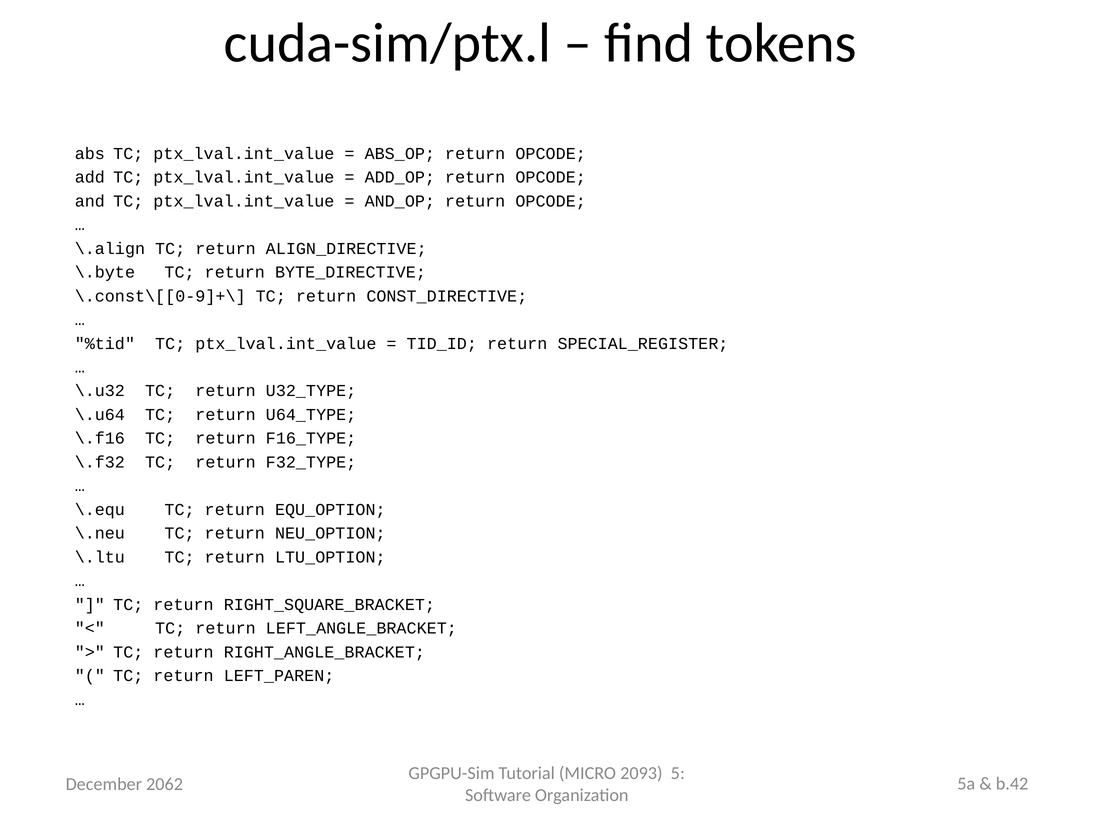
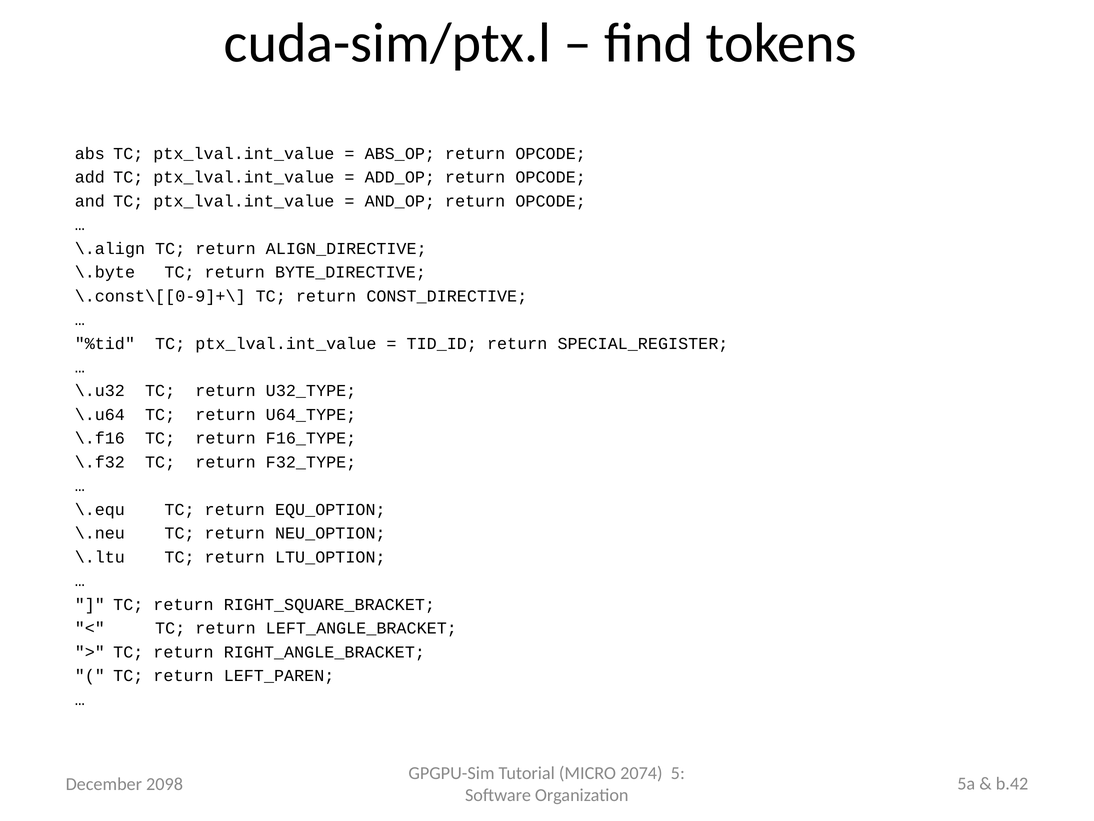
2093: 2093 -> 2074 (641, 773)
2062: 2062 -> 2098 (165, 784)
